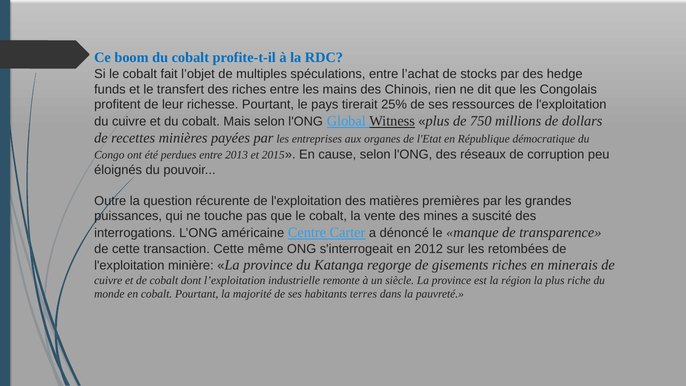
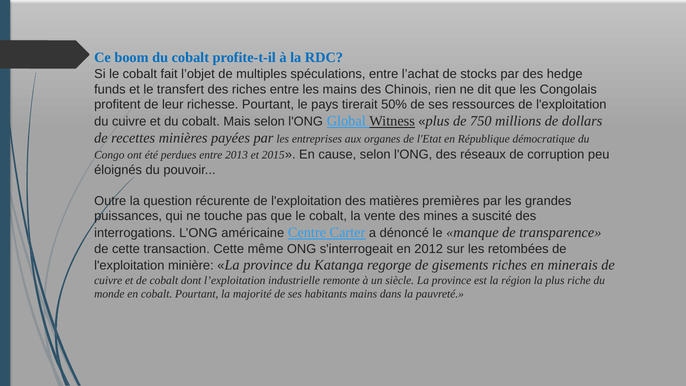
25%: 25% -> 50% (394, 105)
habitants terres: terres -> mains (363, 294)
